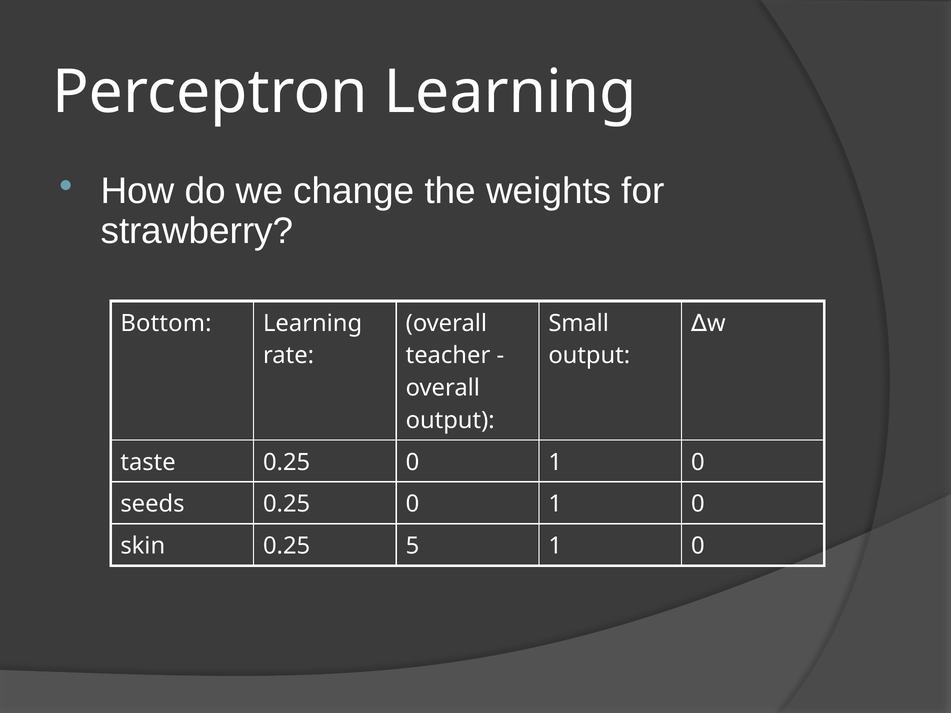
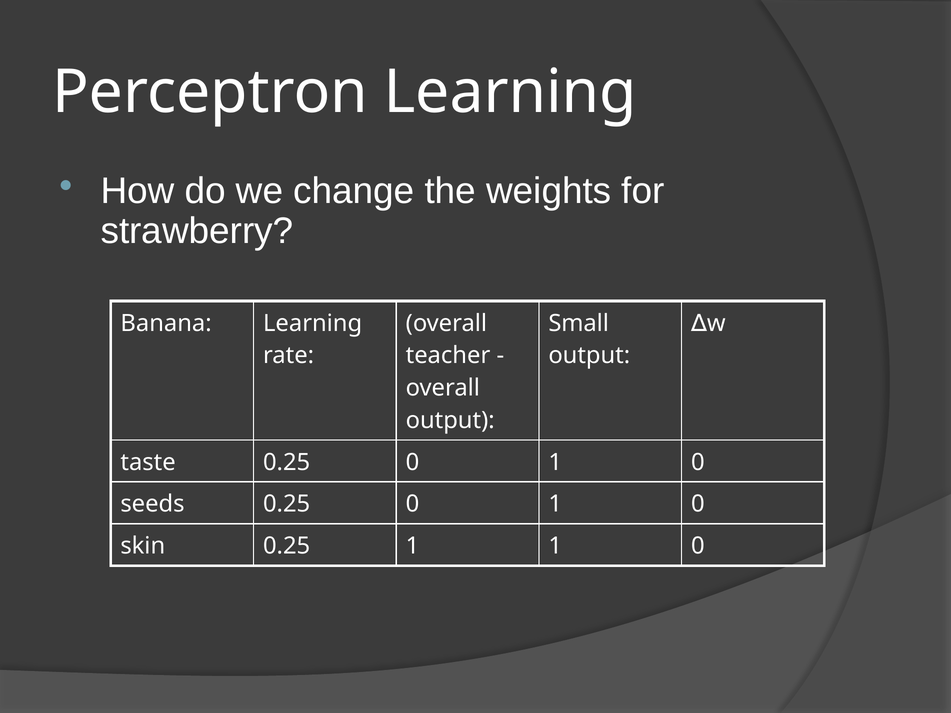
Bottom: Bottom -> Banana (166, 323)
0.25 5: 5 -> 1 (413, 546)
